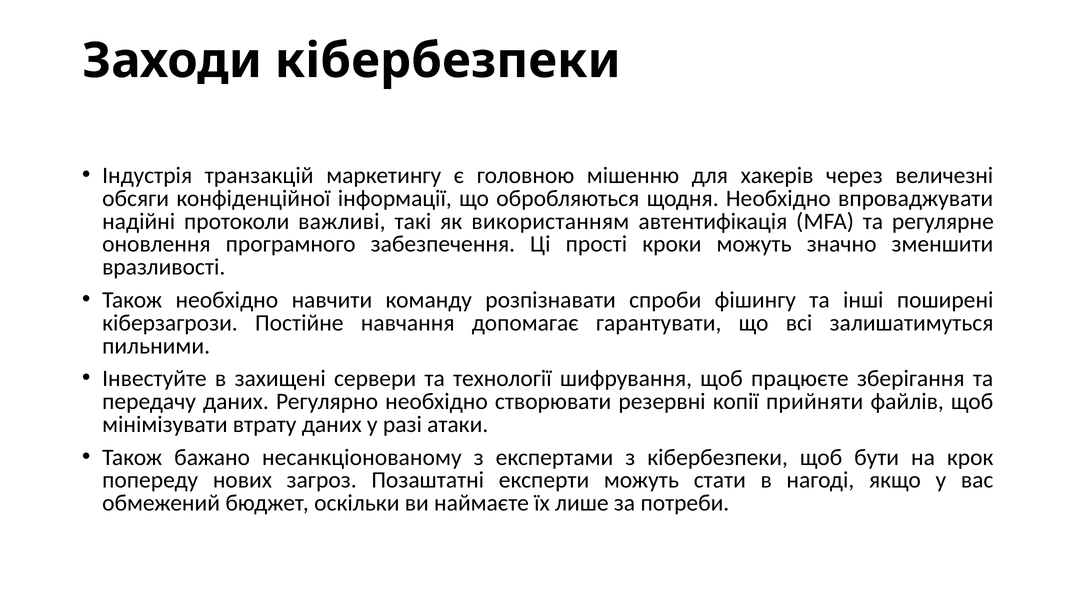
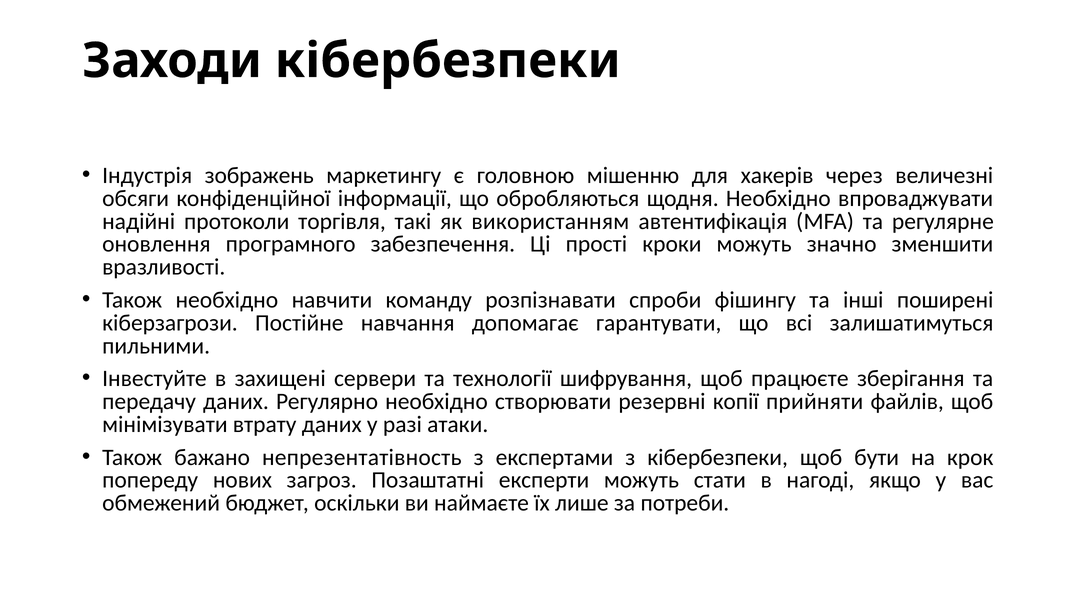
транзакцій: транзакцій -> зображень (259, 176)
важливі: важливі -> торгівля (342, 221)
несанкціонованому: несанкціонованому -> непрезентатівность (362, 458)
